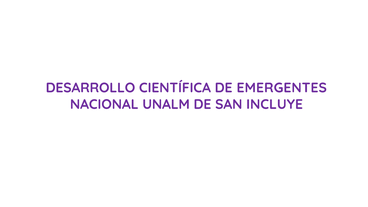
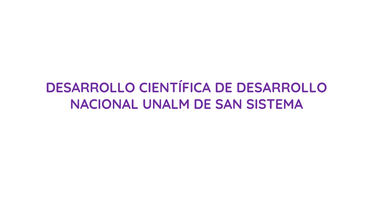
DE EMERGENTES: EMERGENTES -> DESARROLLO (282, 88)
INCLUYE: INCLUYE -> SISTEMA (275, 104)
